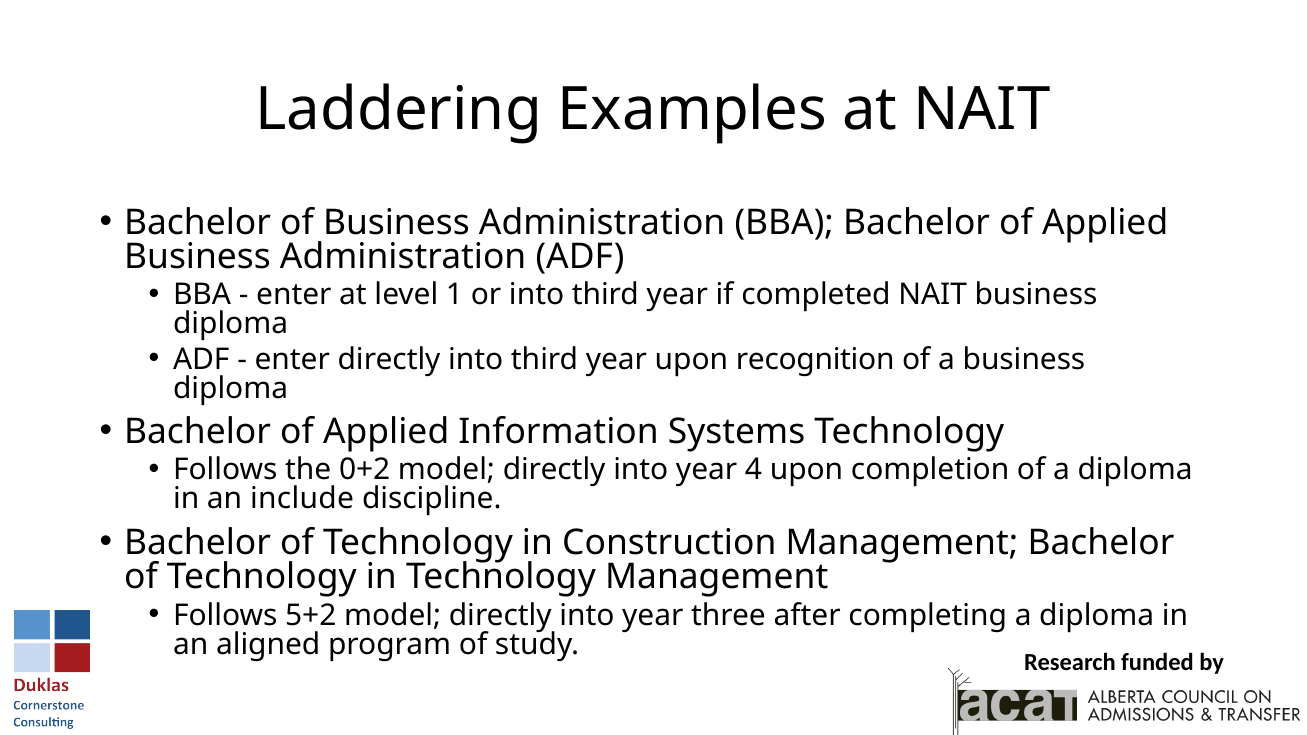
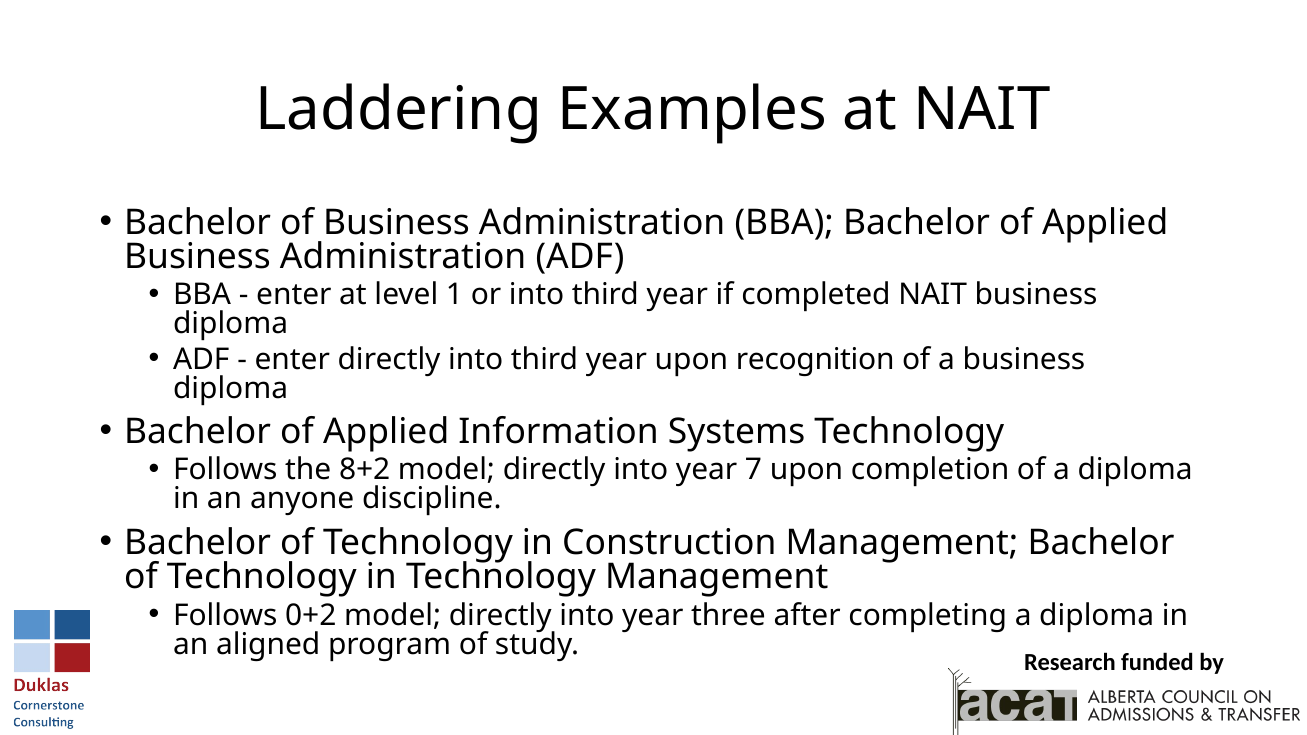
0+2: 0+2 -> 8+2 (365, 470)
4: 4 -> 7 (754, 470)
include: include -> anyone (302, 499)
5+2: 5+2 -> 0+2 (311, 615)
